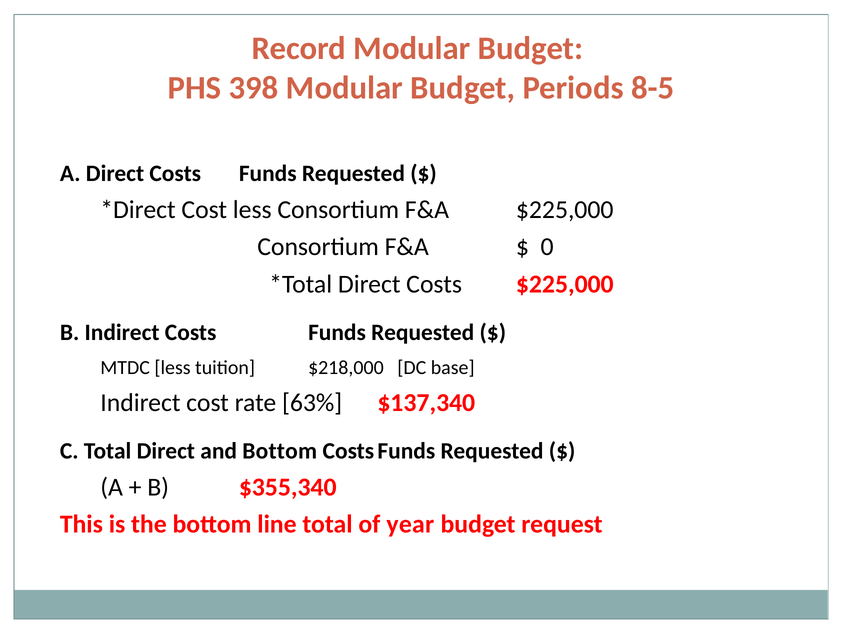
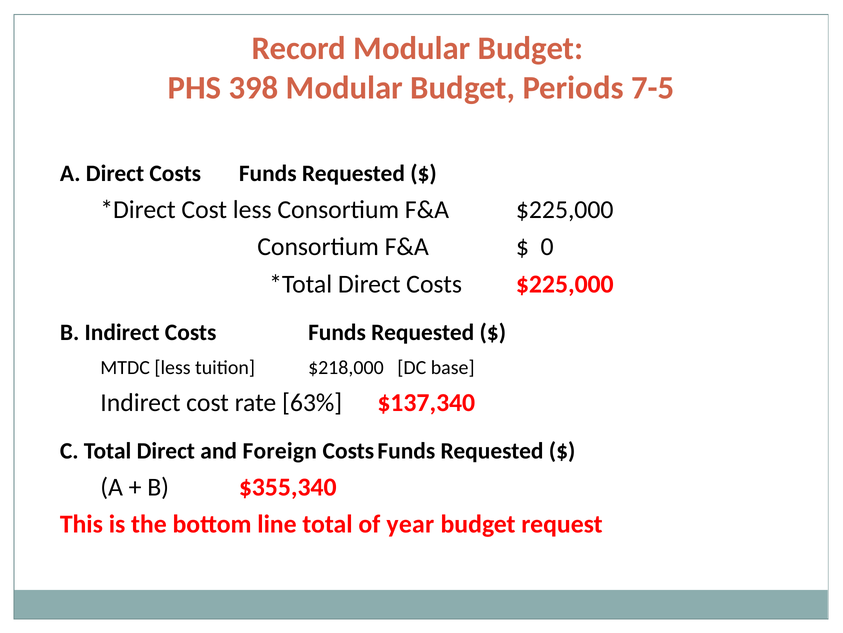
8-5: 8-5 -> 7-5 (653, 88)
and Bottom: Bottom -> Foreign (280, 451)
